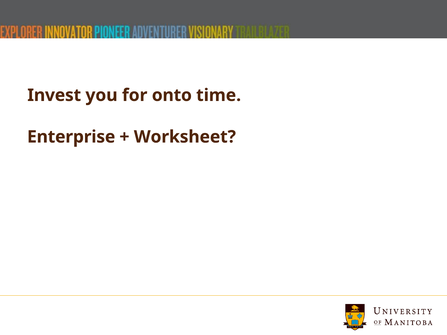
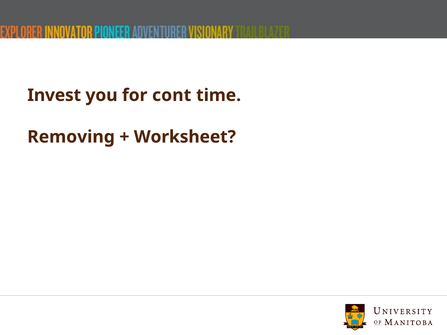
onto: onto -> cont (172, 95)
Enterprise: Enterprise -> Removing (71, 137)
